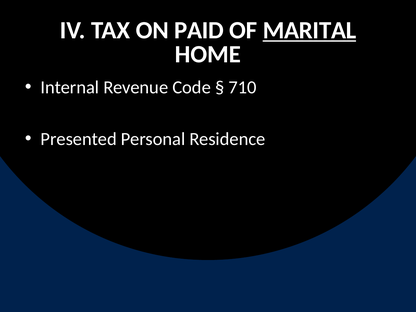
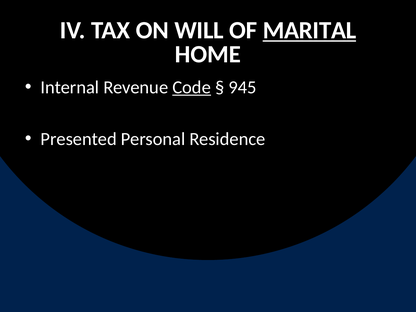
PAID: PAID -> WILL (199, 30)
Code underline: none -> present (192, 87)
710: 710 -> 945 (243, 87)
